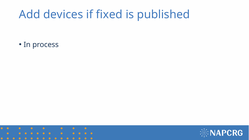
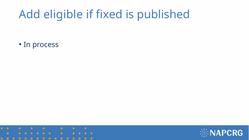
devices: devices -> eligible (63, 14)
